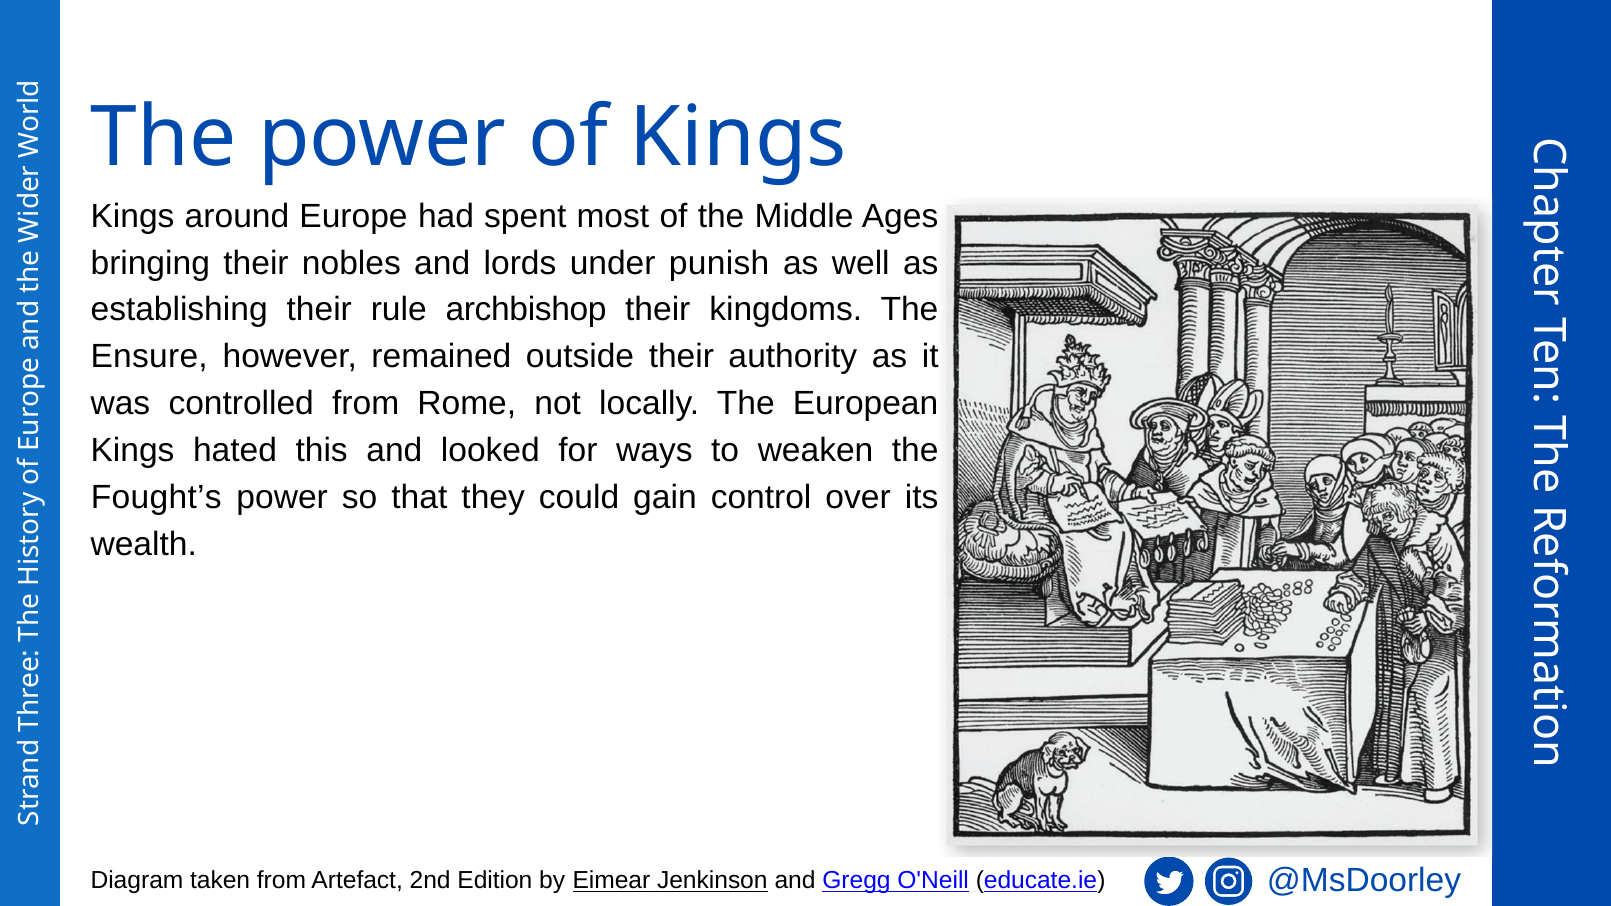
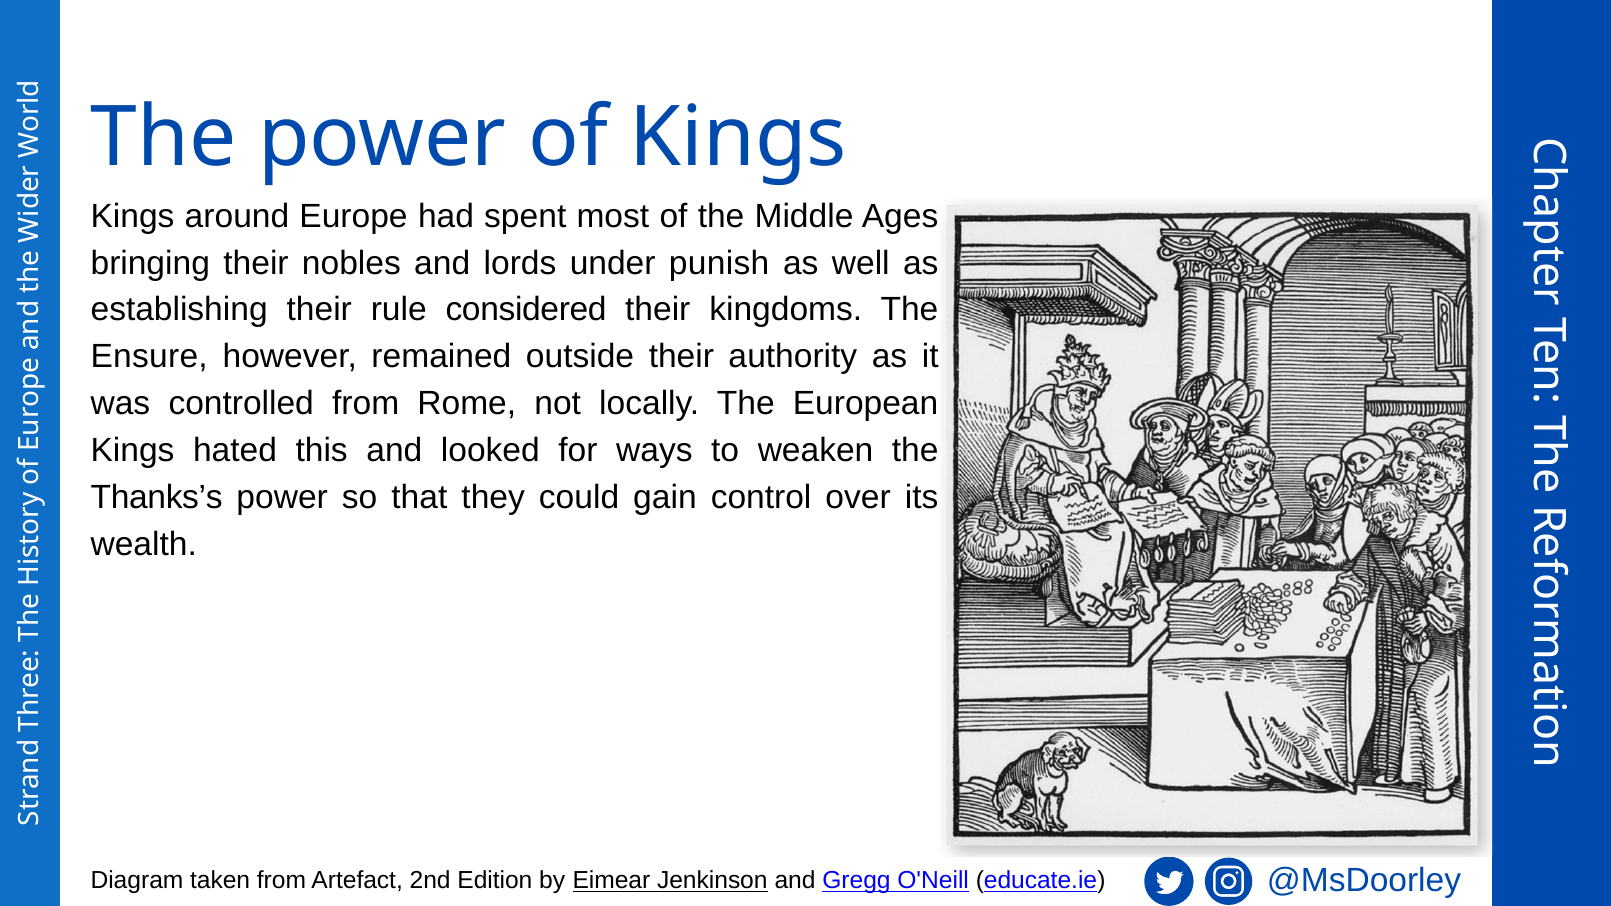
archbishop: archbishop -> considered (526, 310)
Fought’s: Fought’s -> Thanks’s (157, 498)
